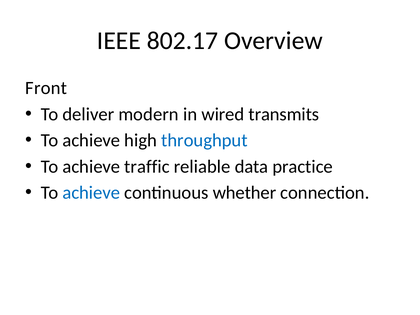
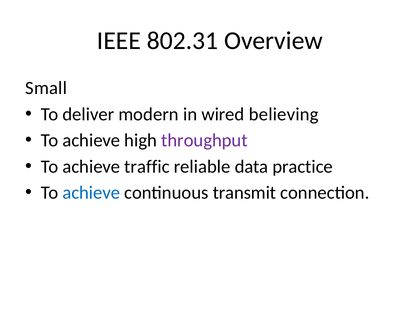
802.17: 802.17 -> 802.31 (183, 41)
Front: Front -> Small (46, 88)
transmits: transmits -> believing (284, 114)
throughput colour: blue -> purple (204, 140)
whether: whether -> transmit (244, 193)
